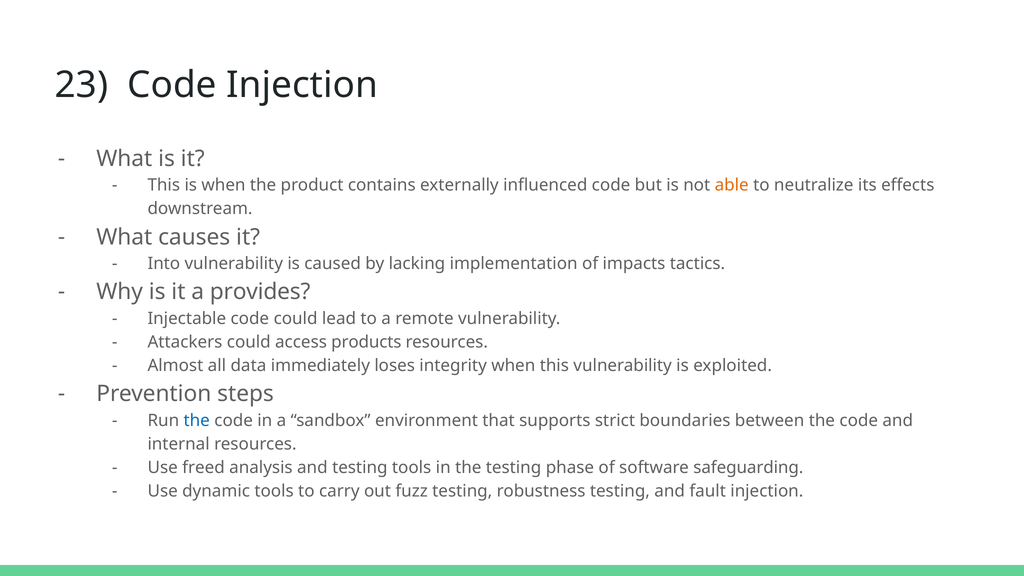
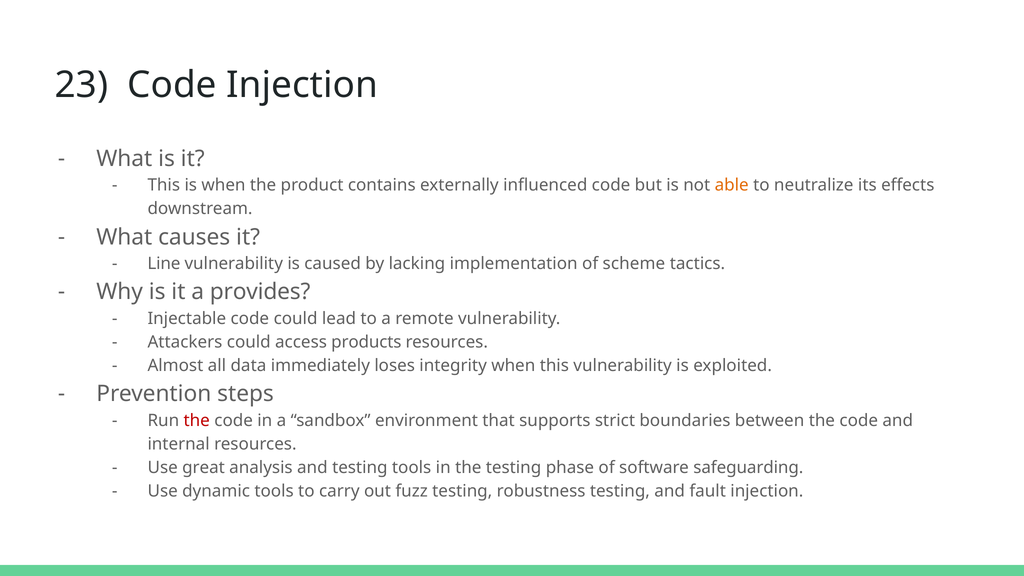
Into: Into -> Line (164, 264)
impacts: impacts -> scheme (634, 264)
the colour: blue -> red (197, 421)
freed: freed -> great (203, 468)
